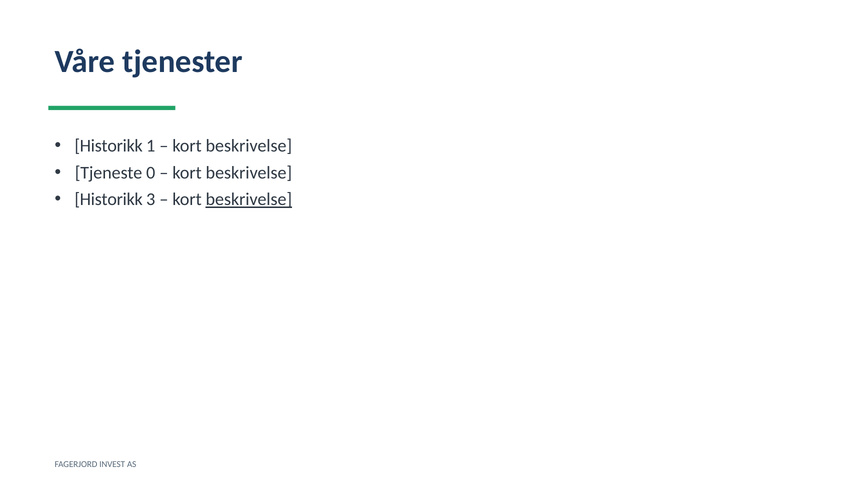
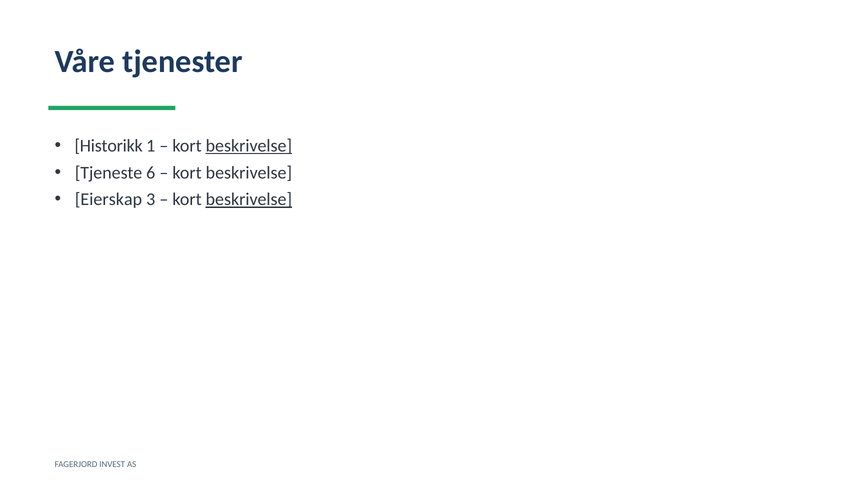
beskrivelse underline: none -> present (249, 146)
0: 0 -> 6 (151, 173)
Historikk: Historikk -> Eierskap (109, 199)
